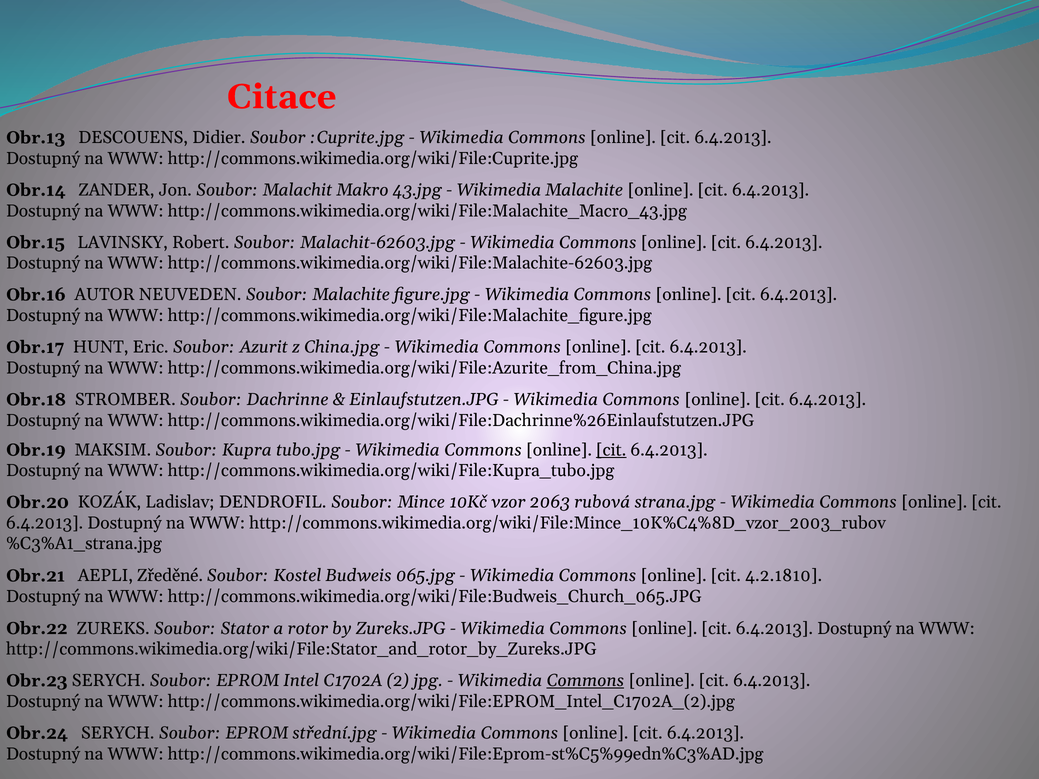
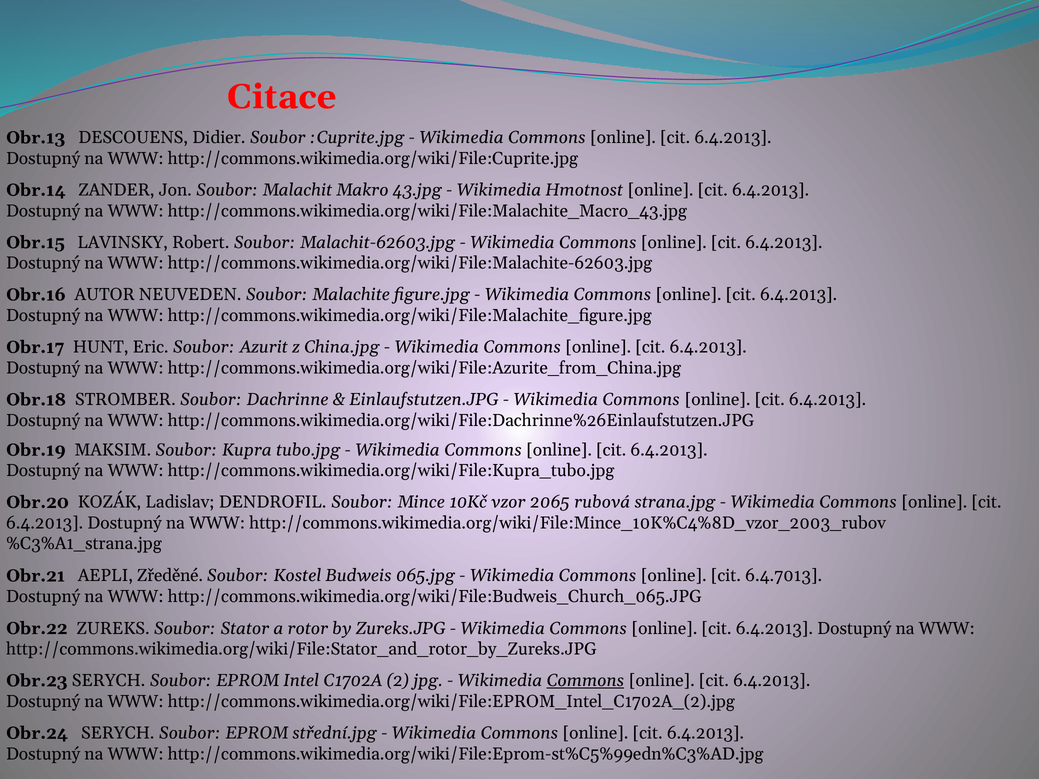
Wikimedia Malachite: Malachite -> Hmotnost (584, 190)
cit underline: present -> none (611, 450)
2063: 2063 -> 2065 (550, 502)
4.2.1810: 4.2.1810 -> 6.4.7013 (784, 576)
